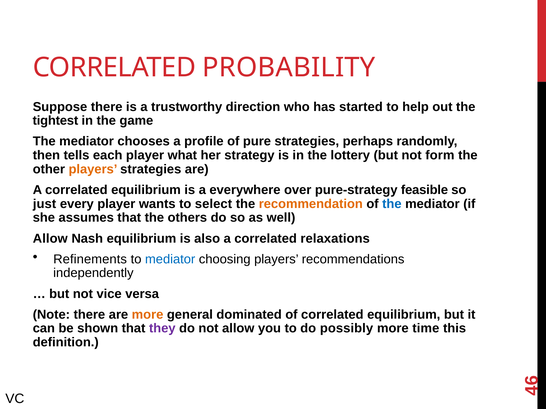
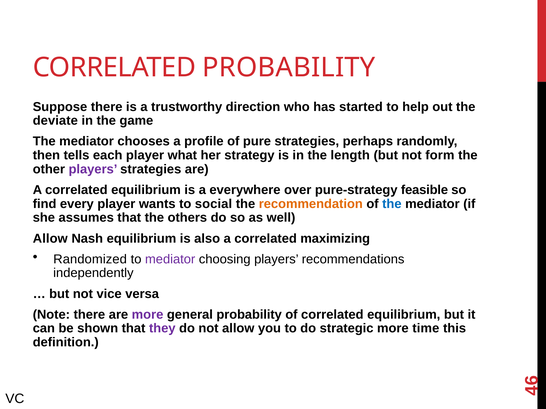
tightest: tightest -> deviate (55, 121)
lottery: lottery -> length (350, 156)
players colour: orange -> purple (93, 169)
just: just -> find (45, 204)
select: select -> social (213, 204)
relaxations: relaxations -> maximizing (335, 239)
Refinements: Refinements -> Randomized (90, 259)
mediator colour: blue -> purple (170, 259)
more colour: orange -> purple (148, 315)
general dominated: dominated -> probability (249, 315)
possibly: possibly -> strategic (347, 329)
